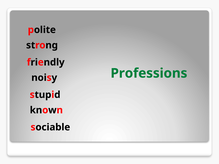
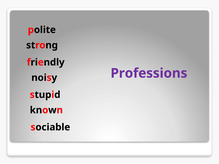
Professions colour: green -> purple (149, 73)
